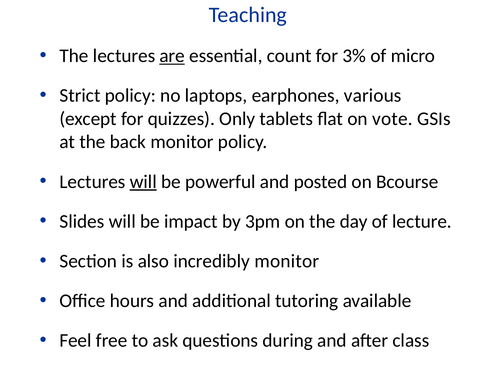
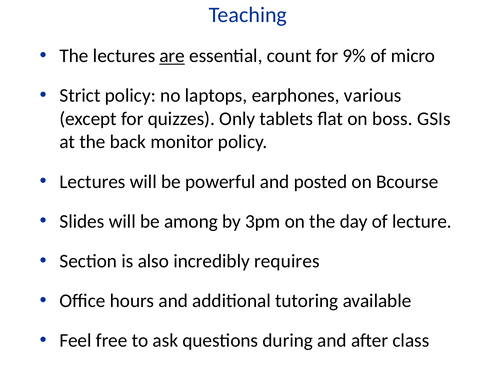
3%: 3% -> 9% (354, 56)
vote: vote -> boss (392, 119)
will underline: present -> none (143, 182)
impact: impact -> among (191, 221)
incredibly monitor: monitor -> requires (287, 261)
